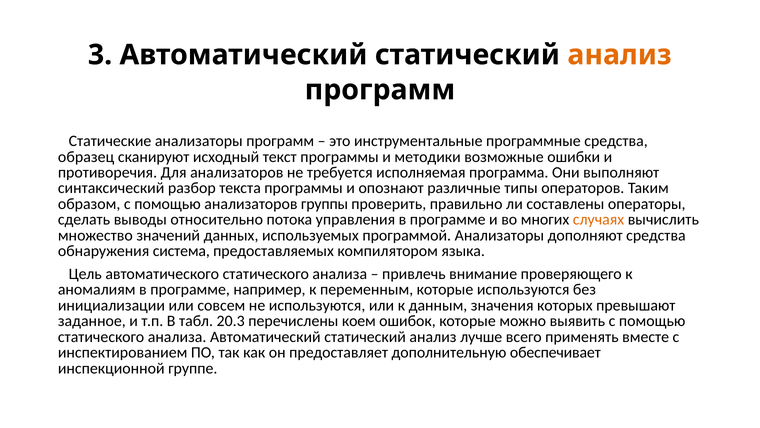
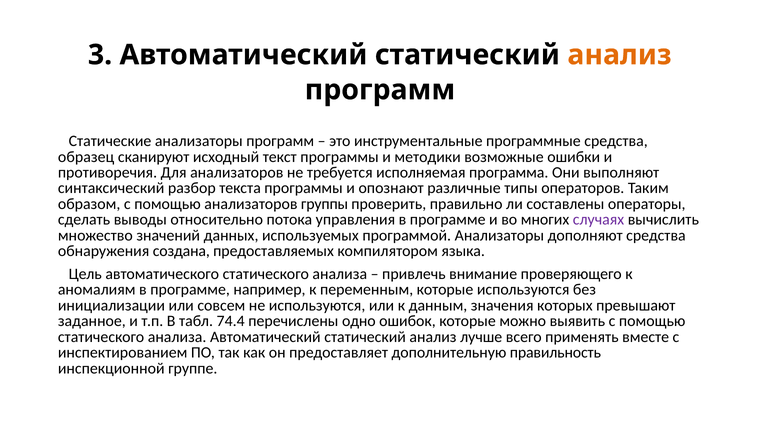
случаях colour: orange -> purple (599, 219)
система: система -> создана (181, 251)
20.3: 20.3 -> 74.4 (231, 321)
коем: коем -> одно (359, 321)
обеспечивает: обеспечивает -> правильность (555, 352)
